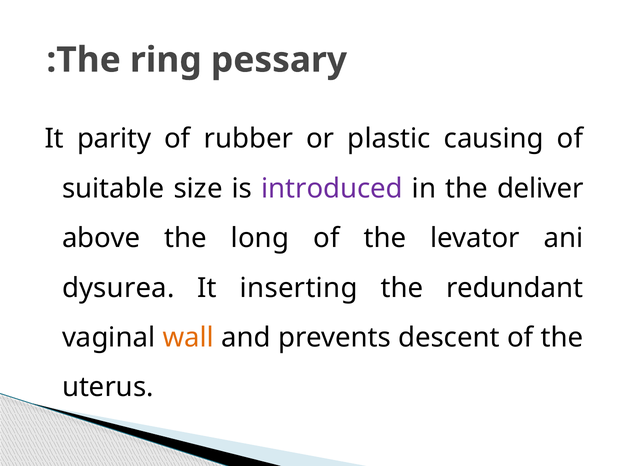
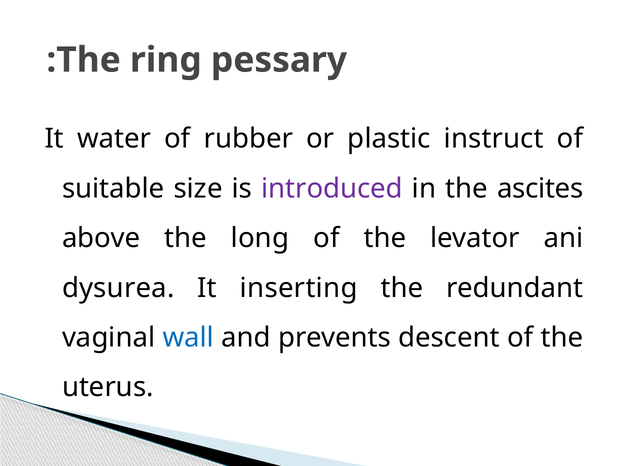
parity: parity -> water (114, 139)
causing: causing -> instruct (494, 139)
deliver: deliver -> ascites (540, 188)
wall colour: orange -> blue (188, 337)
